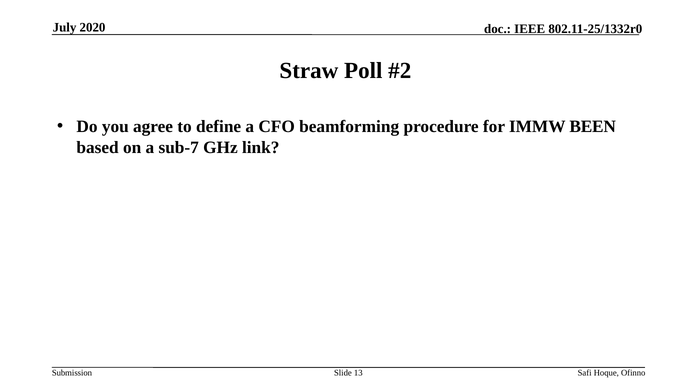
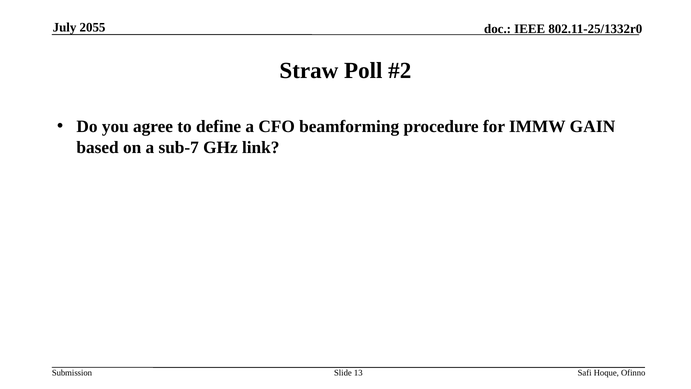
2020: 2020 -> 2055 (93, 27)
BEEN: BEEN -> GAIN (592, 126)
